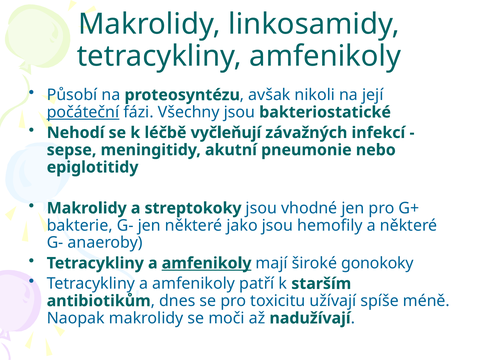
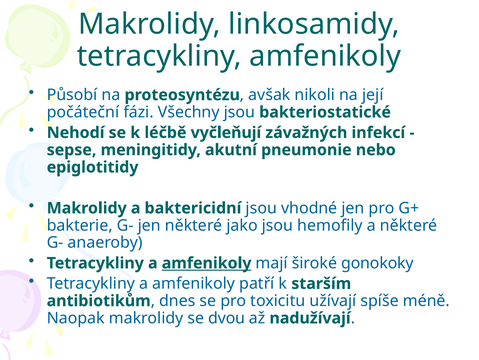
počáteční underline: present -> none (83, 112)
streptokoky: streptokoky -> baktericidní (193, 208)
moči: moči -> dvou (227, 318)
